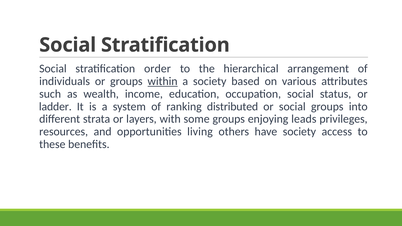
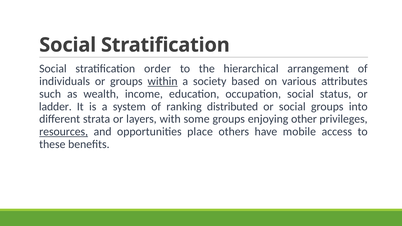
leads: leads -> other (304, 119)
resources underline: none -> present (64, 132)
living: living -> place (200, 132)
have society: society -> mobile (299, 132)
